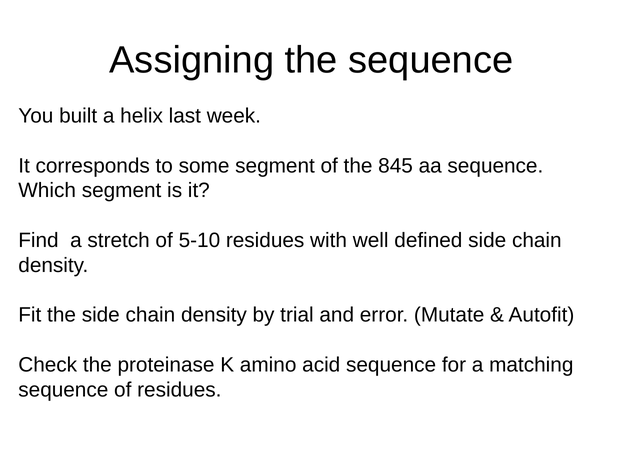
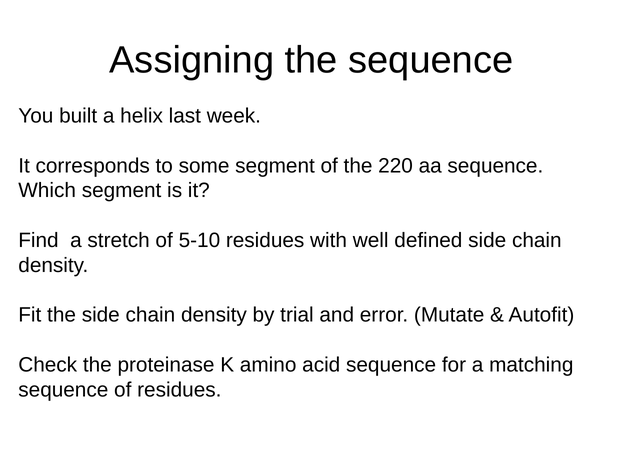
845: 845 -> 220 (396, 166)
